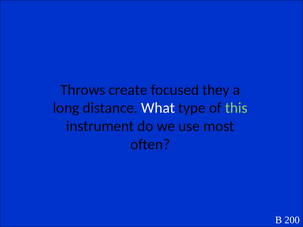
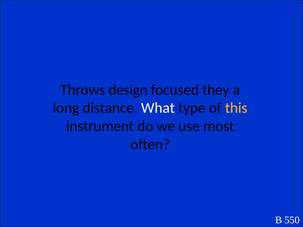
create: create -> design (128, 90)
this colour: light green -> yellow (236, 108)
200: 200 -> 550 (292, 220)
